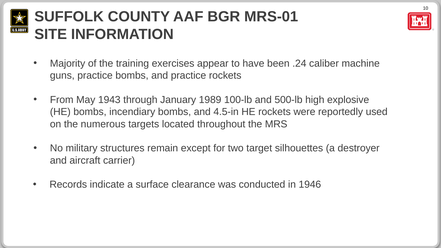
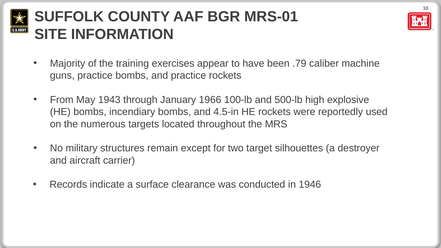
.24: .24 -> .79 (299, 63)
1989: 1989 -> 1966 (210, 100)
